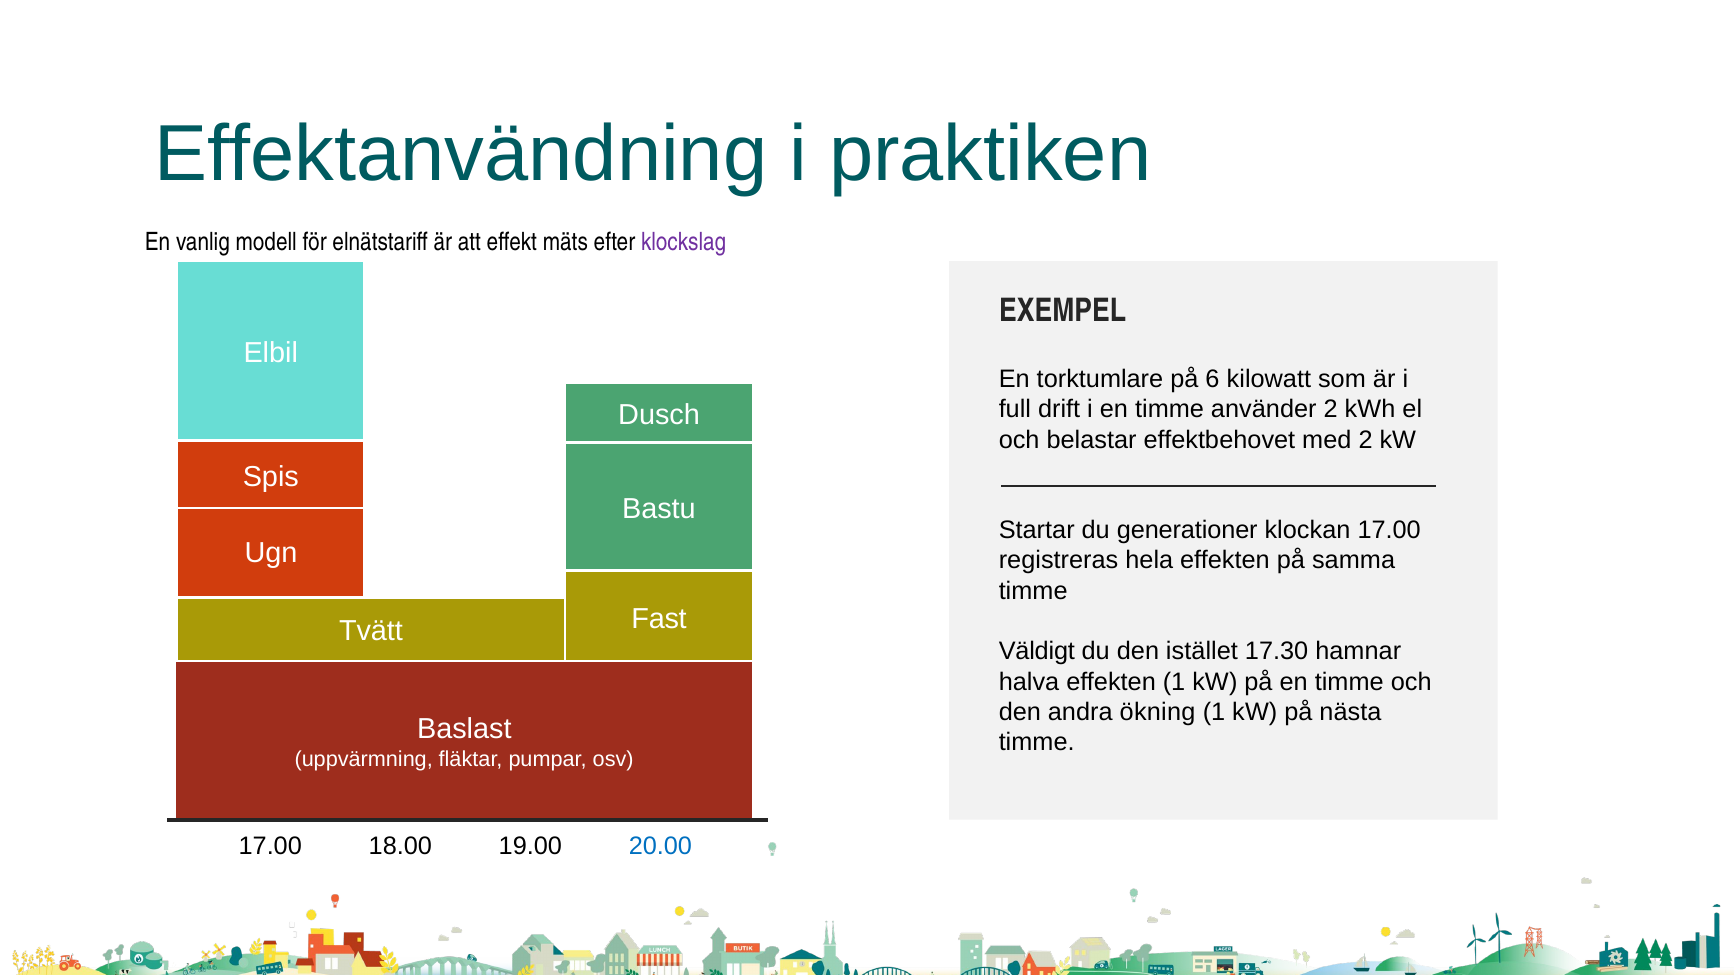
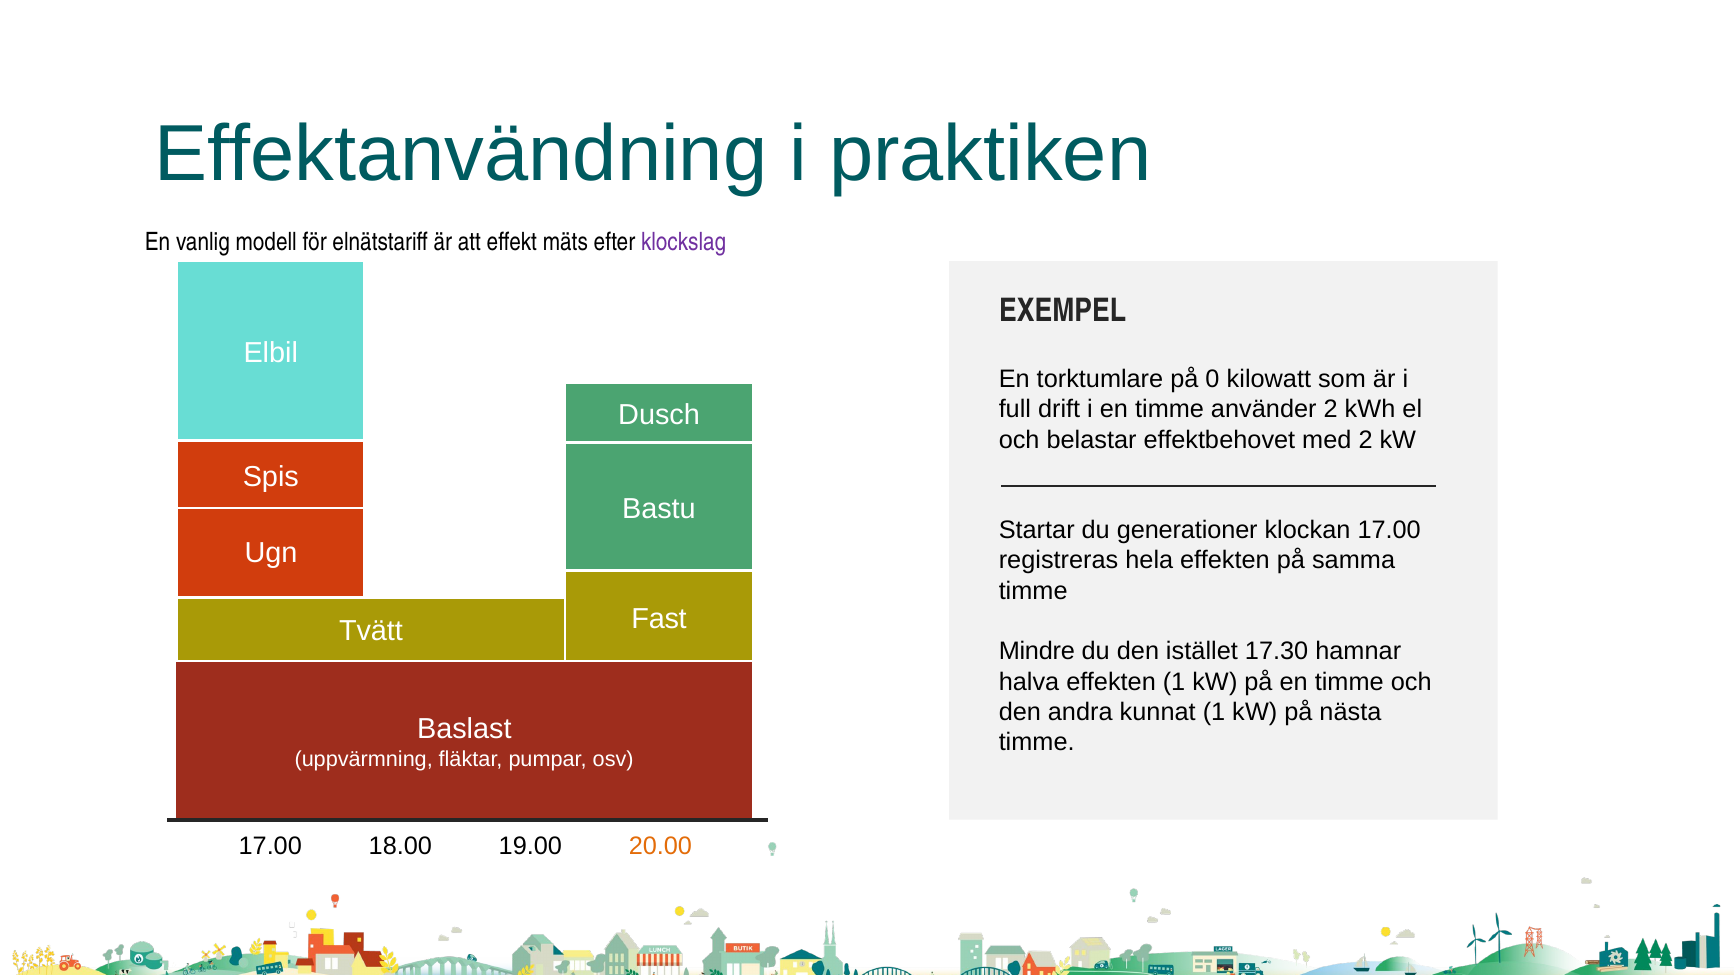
6: 6 -> 0 (1212, 379)
Väldigt: Väldigt -> Mindre (1037, 652)
ökning: ökning -> kunnat (1158, 712)
20.00 colour: blue -> orange (660, 847)
